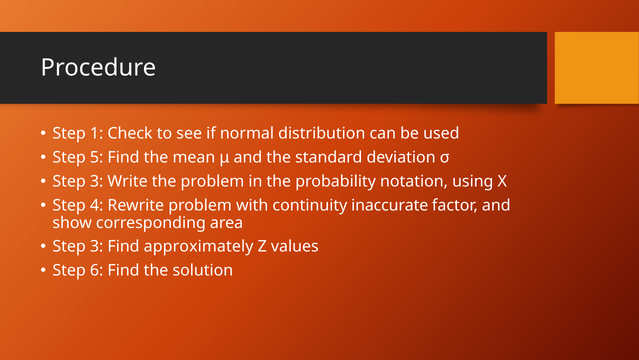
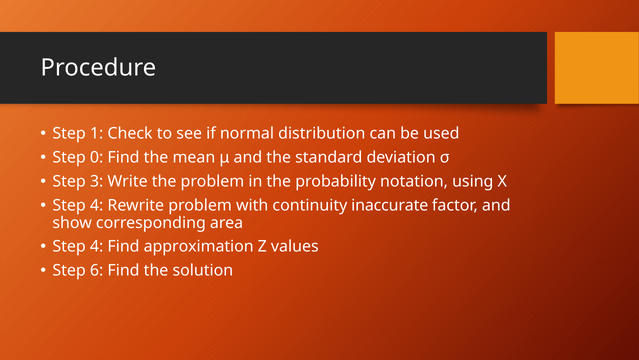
5: 5 -> 0 (97, 157)
3: 3 -> 4 (97, 246)
approximately: approximately -> approximation (199, 246)
